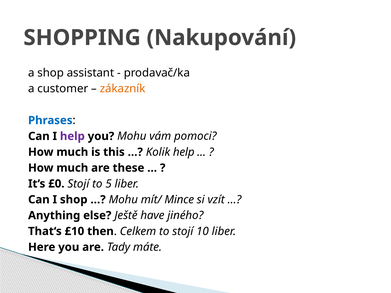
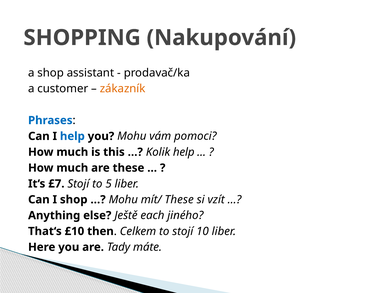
help colour: purple -> blue (72, 136)
£0: £0 -> £7 (56, 184)
mít/ Mince: Mince -> These (179, 200)
have: have -> each (152, 216)
